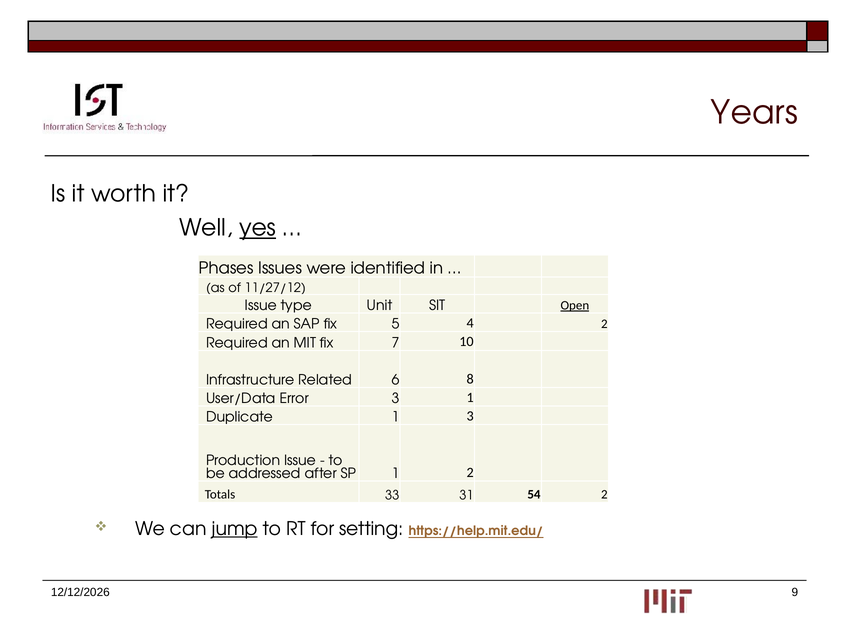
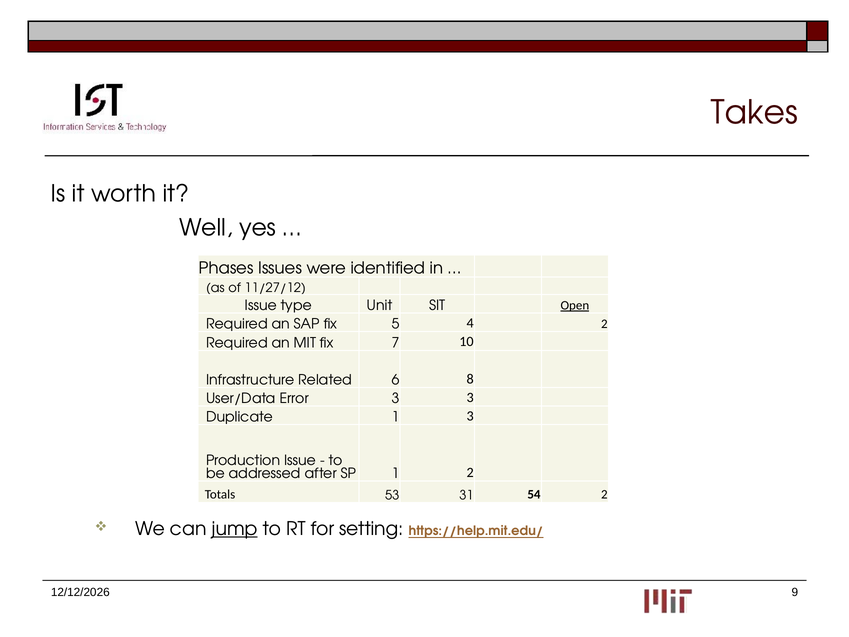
Years: Years -> Takes (755, 113)
yes underline: present -> none (258, 228)
1: 1 -> 3 (470, 397)
33: 33 -> 53 (392, 495)
